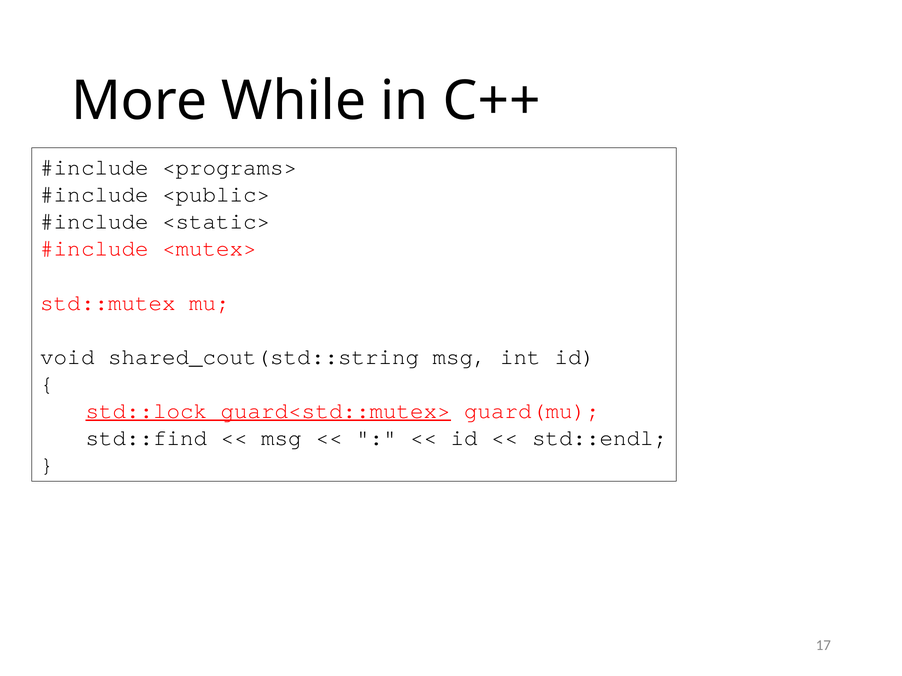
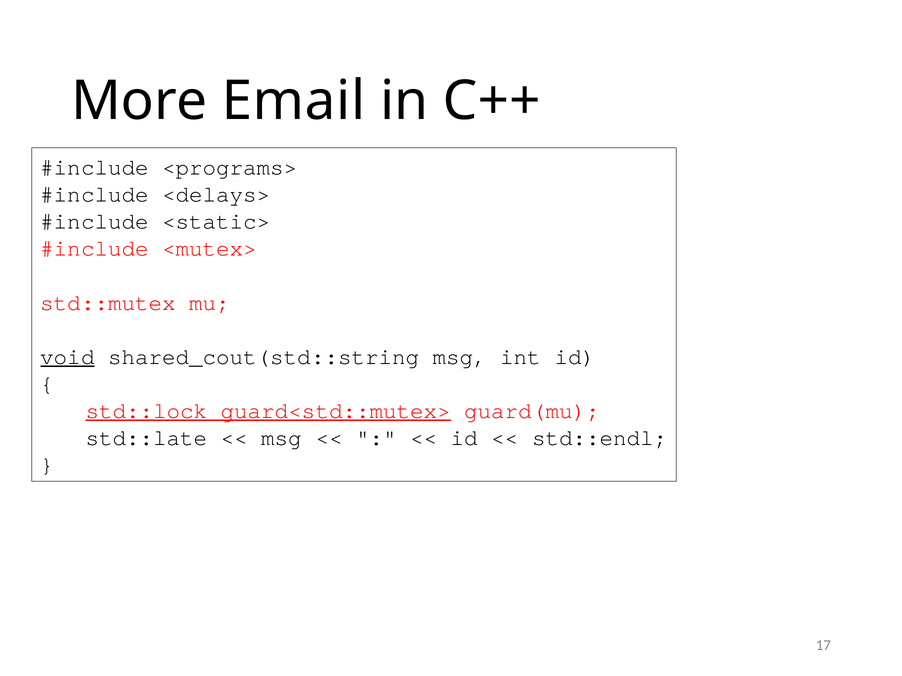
While: While -> Email (293, 101)
<public>: <public> -> <delays> (216, 195)
void underline: none -> present (67, 357)
std::find: std::find -> std::late (146, 438)
